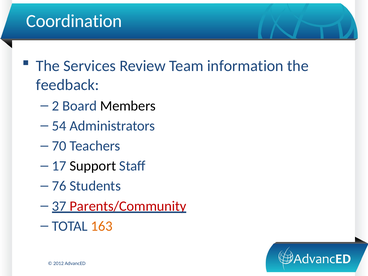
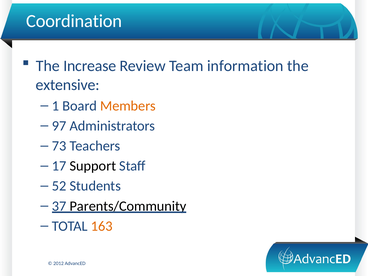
Services: Services -> Increase (90, 66)
feedback: feedback -> extensive (68, 85)
2: 2 -> 1 (56, 106)
Members colour: black -> orange (128, 106)
54: 54 -> 97 (59, 126)
70: 70 -> 73 (59, 146)
76: 76 -> 52 (59, 186)
Parents/Community colour: red -> black (128, 206)
